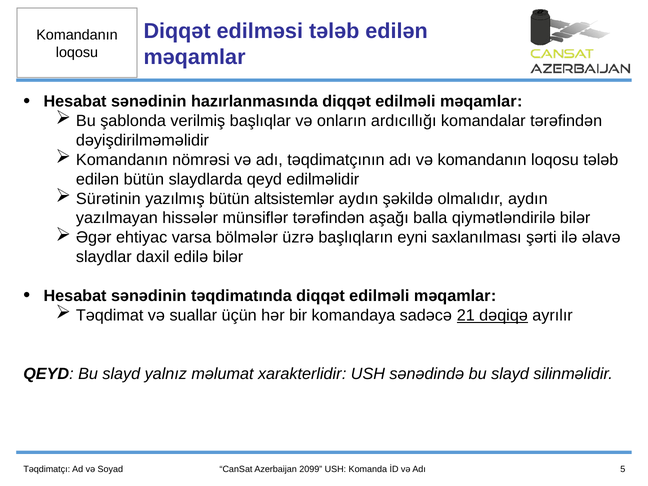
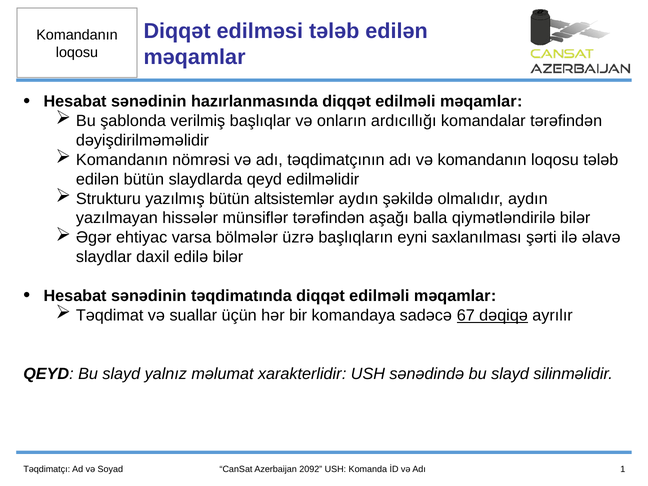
Sürətinin: Sürətinin -> Strukturu (108, 199)
21: 21 -> 67 (466, 315)
2099: 2099 -> 2092 (311, 469)
5: 5 -> 1 (623, 469)
